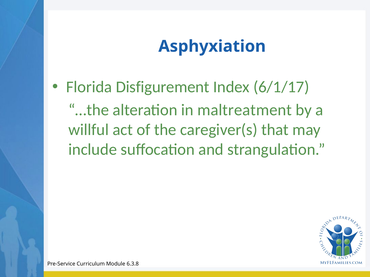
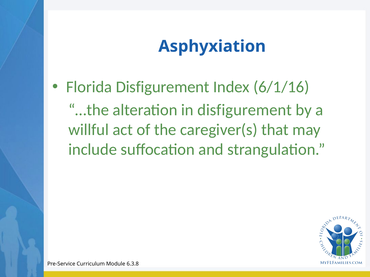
6/1/17: 6/1/17 -> 6/1/16 (281, 87)
in maltreatment: maltreatment -> disfigurement (245, 110)
